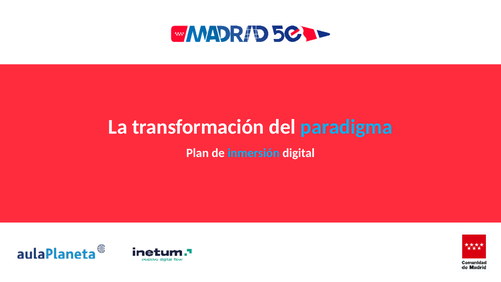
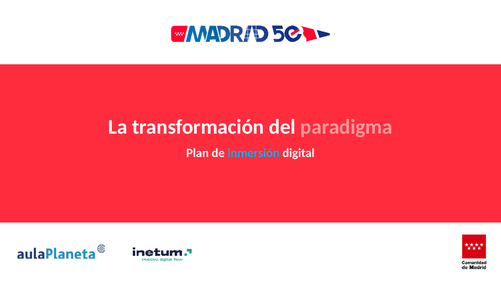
paradigma colour: light blue -> pink (346, 127)
